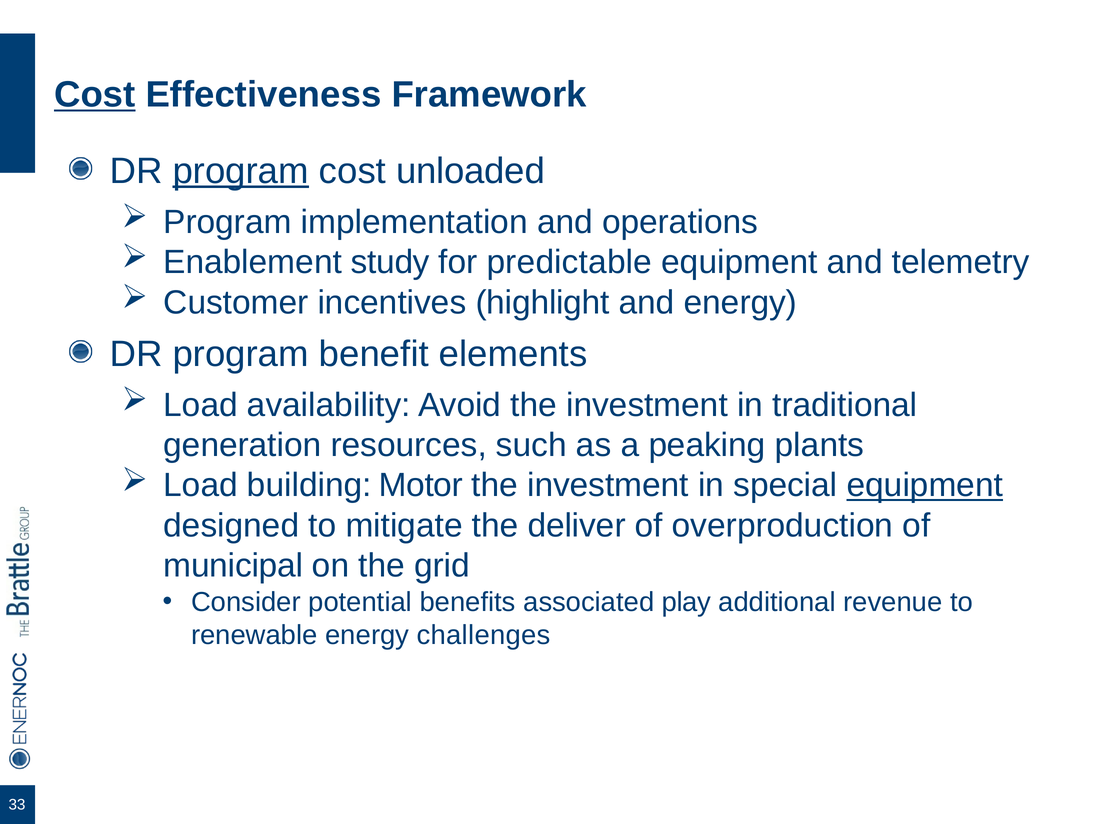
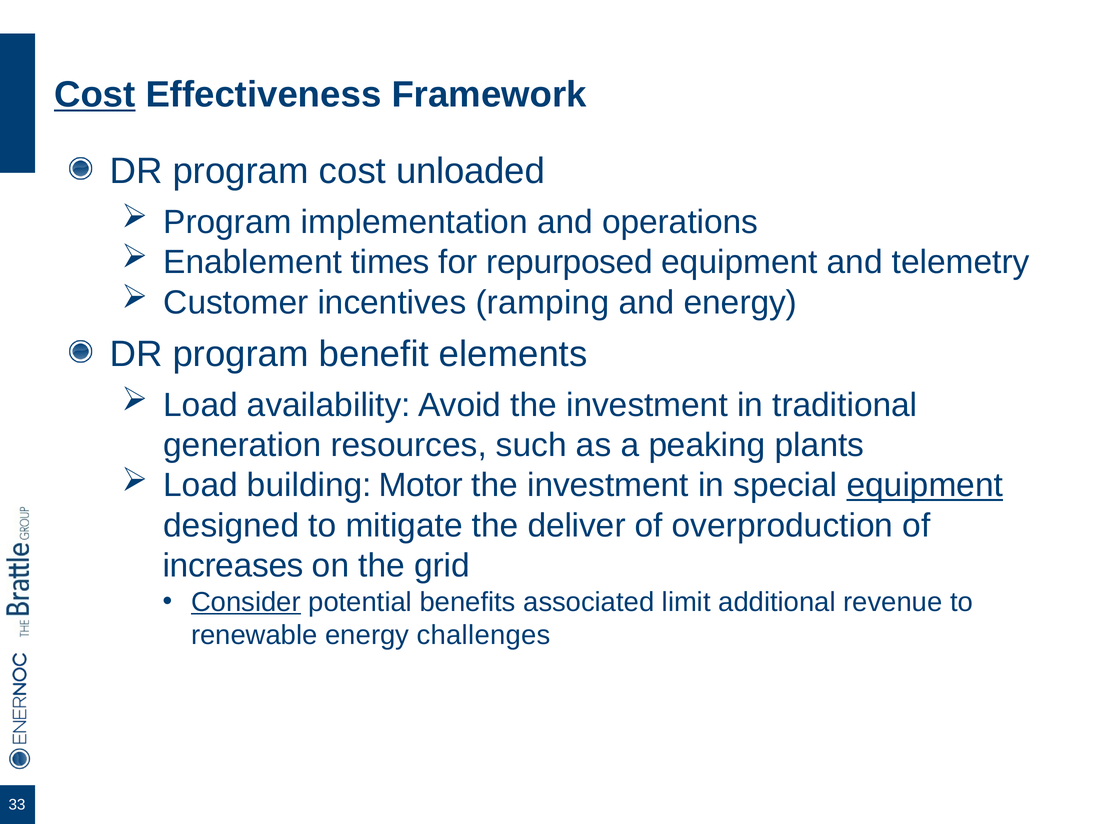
program underline: present -> none (241, 171)
study: study -> times (390, 262)
predictable: predictable -> repurposed (570, 262)
highlight: highlight -> ramping (542, 302)
municipal: municipal -> increases (233, 566)
Consider underline: none -> present (246, 602)
play: play -> limit (686, 602)
